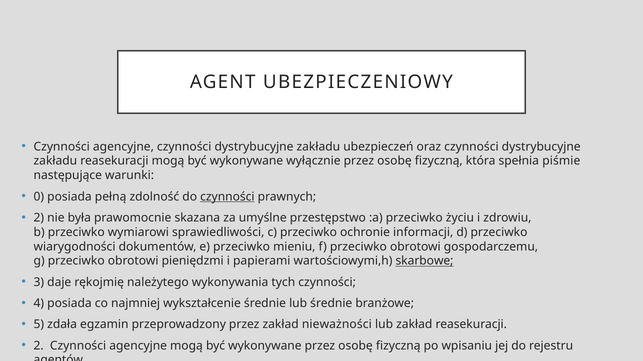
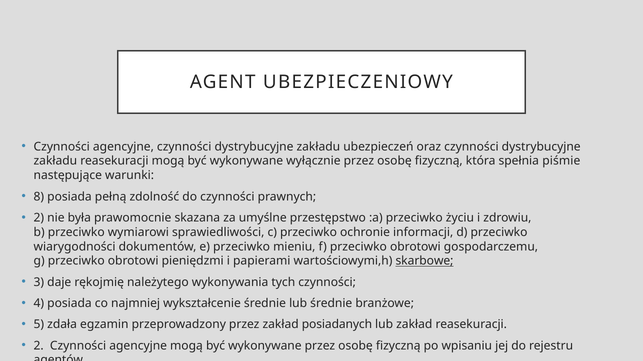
0: 0 -> 8 (39, 197)
czynności underline: present -> none (227, 197)
nieważności: nieważności -> posiadanych (337, 325)
